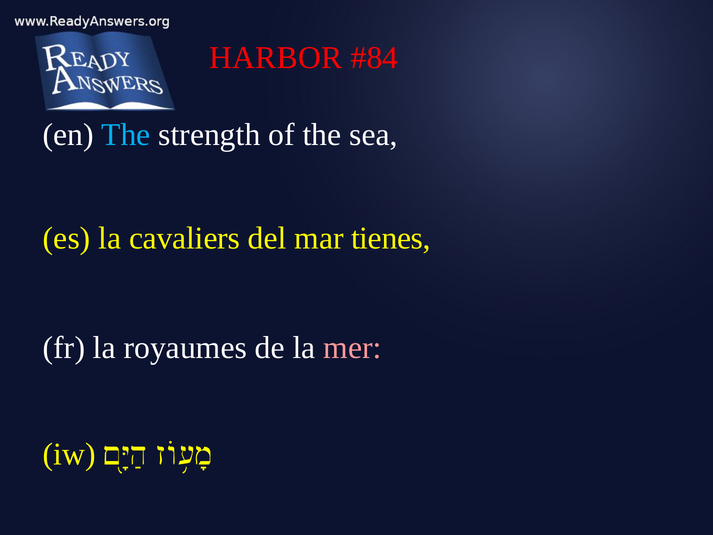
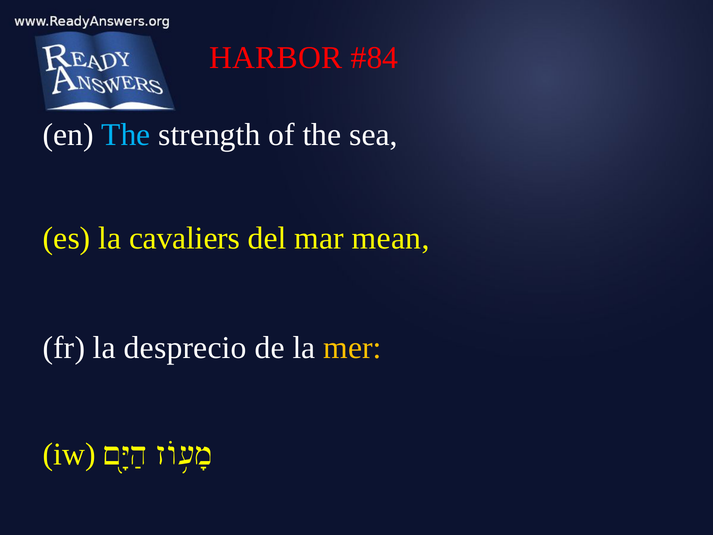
tienes: tienes -> mean (391, 238)
royaumes: royaumes -> desprecio (185, 348)
mer colour: pink -> yellow (352, 348)
